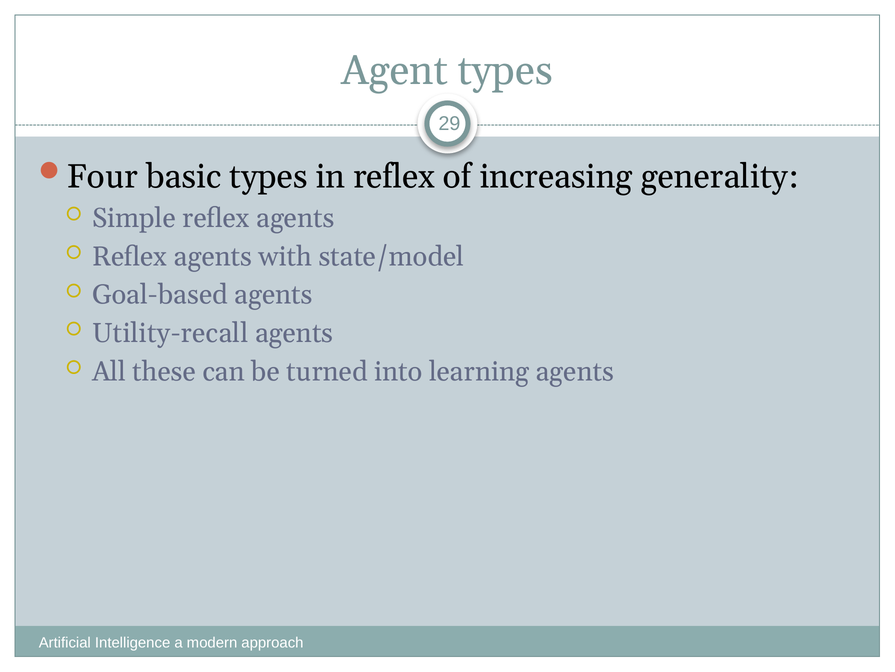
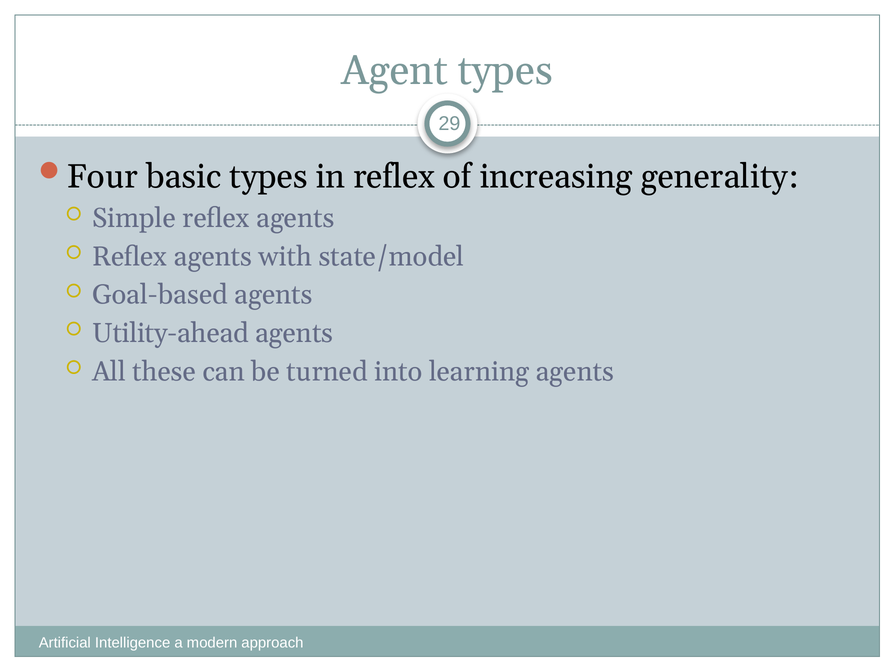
Utility-recall: Utility-recall -> Utility-ahead (170, 333)
